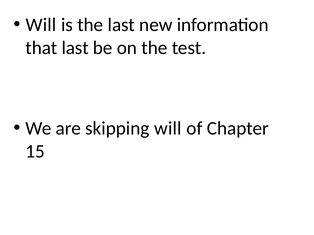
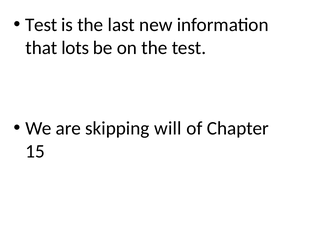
Will: Will -> Test (41, 25)
that last: last -> lots (75, 48)
